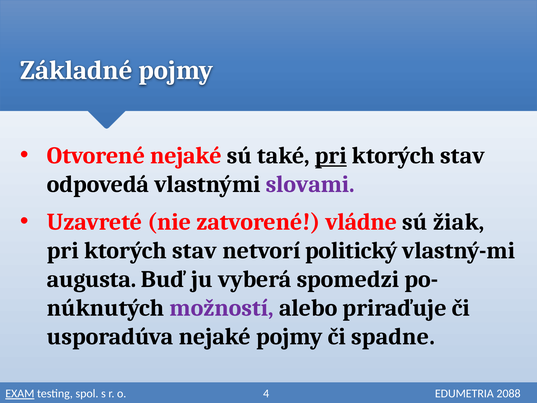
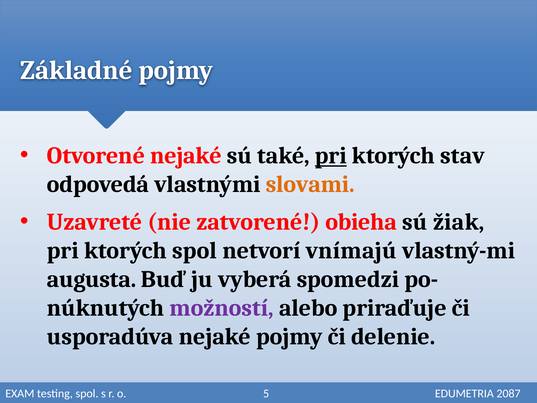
slovami colour: purple -> orange (310, 184)
vládne: vládne -> obieha (361, 222)
stav: stav -> spol (195, 250)
politický: politický -> vnímajú (351, 250)
spadne: spadne -> delenie (393, 336)
EXAM underline: present -> none (20, 393)
4: 4 -> 5 (266, 393)
2088: 2088 -> 2087 (509, 393)
